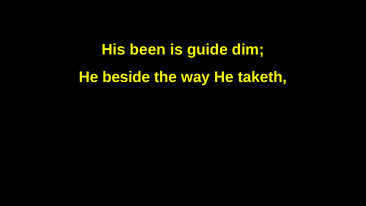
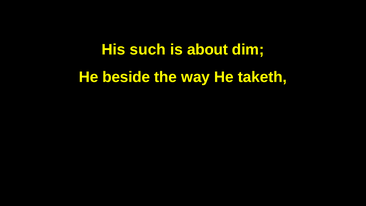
been: been -> such (148, 50)
guide: guide -> about (207, 50)
